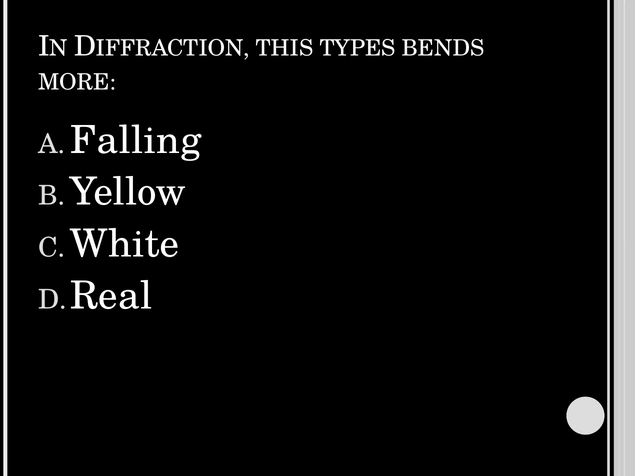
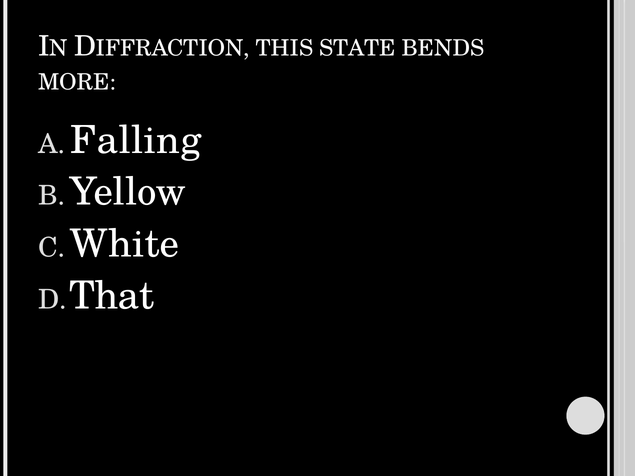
TYPES: TYPES -> STATE (358, 48)
Real: Real -> That (112, 296)
